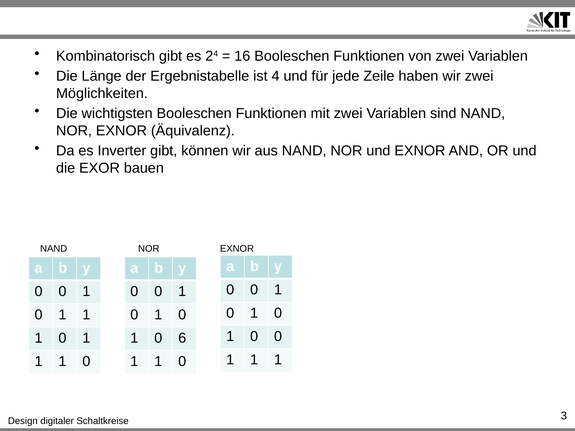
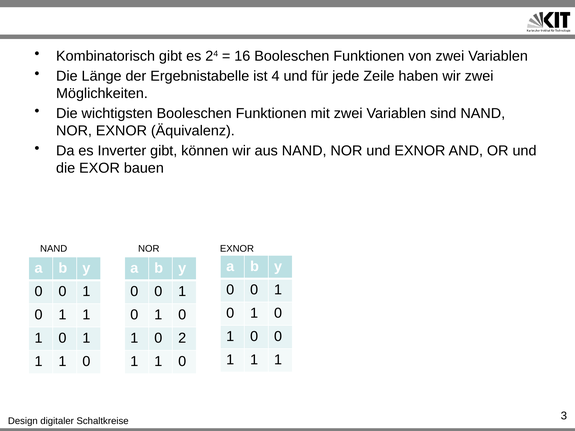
6: 6 -> 2 (182, 338)
